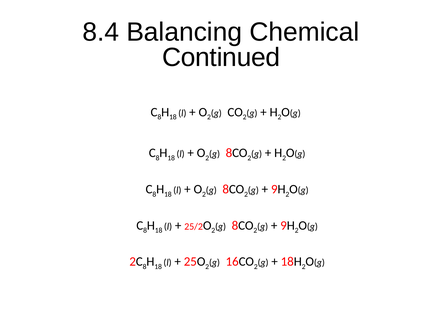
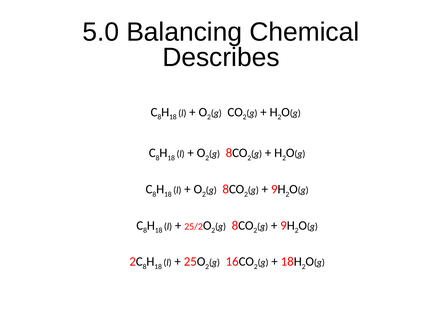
8.4: 8.4 -> 5.0 (101, 32)
Continued: Continued -> Describes (221, 58)
